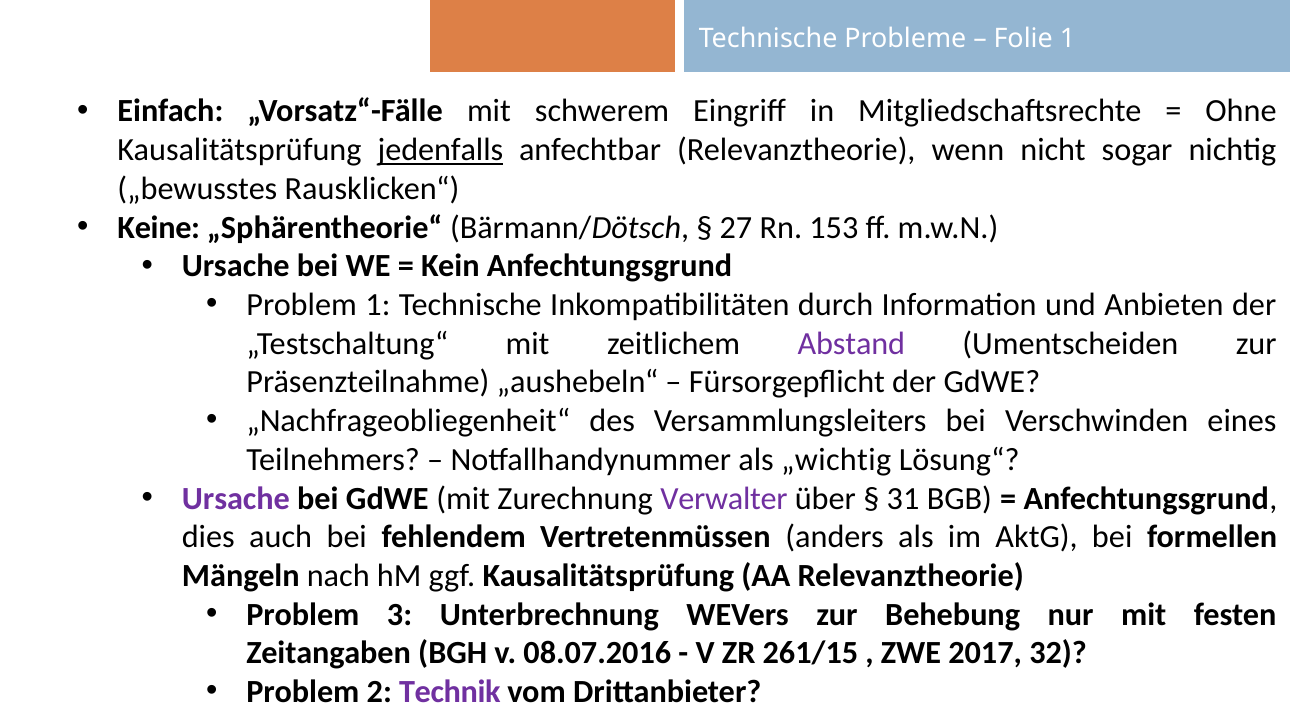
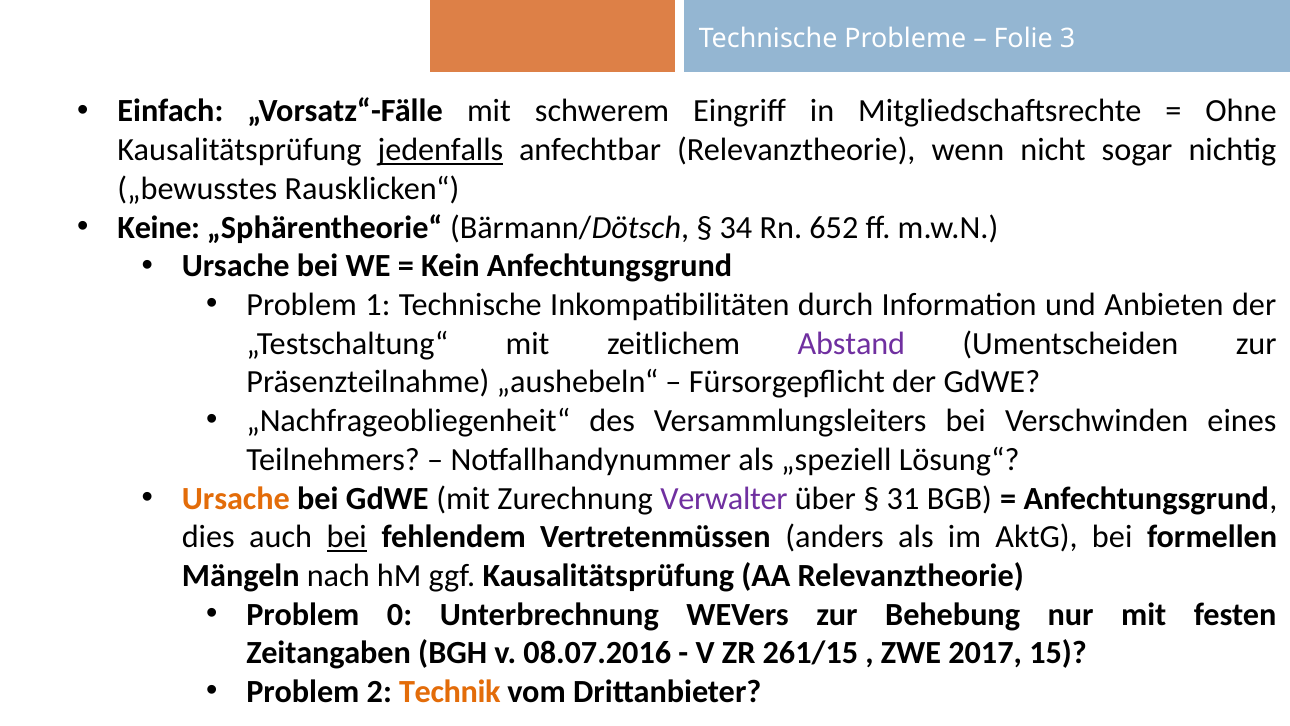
Folie 1: 1 -> 3 (1068, 39)
27: 27 -> 34 (736, 227)
153: 153 -> 652 (834, 227)
„wichtig: „wichtig -> „speziell (836, 459)
Ursache colour: purple -> orange (236, 498)
bei underline: none -> present (347, 537)
3: 3 -> 0 (400, 614)
32: 32 -> 15 (1058, 653)
Technik colour: purple -> orange (450, 692)
